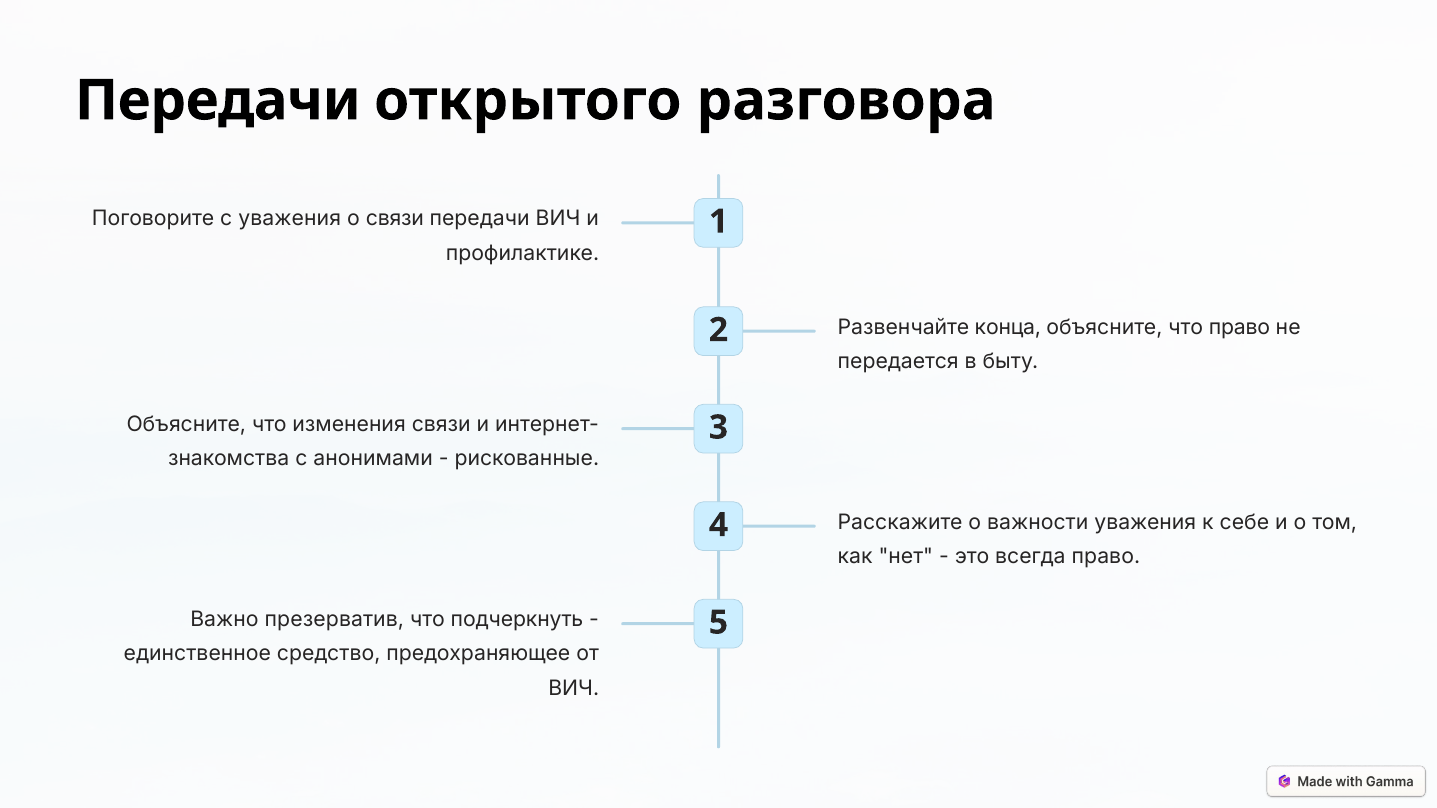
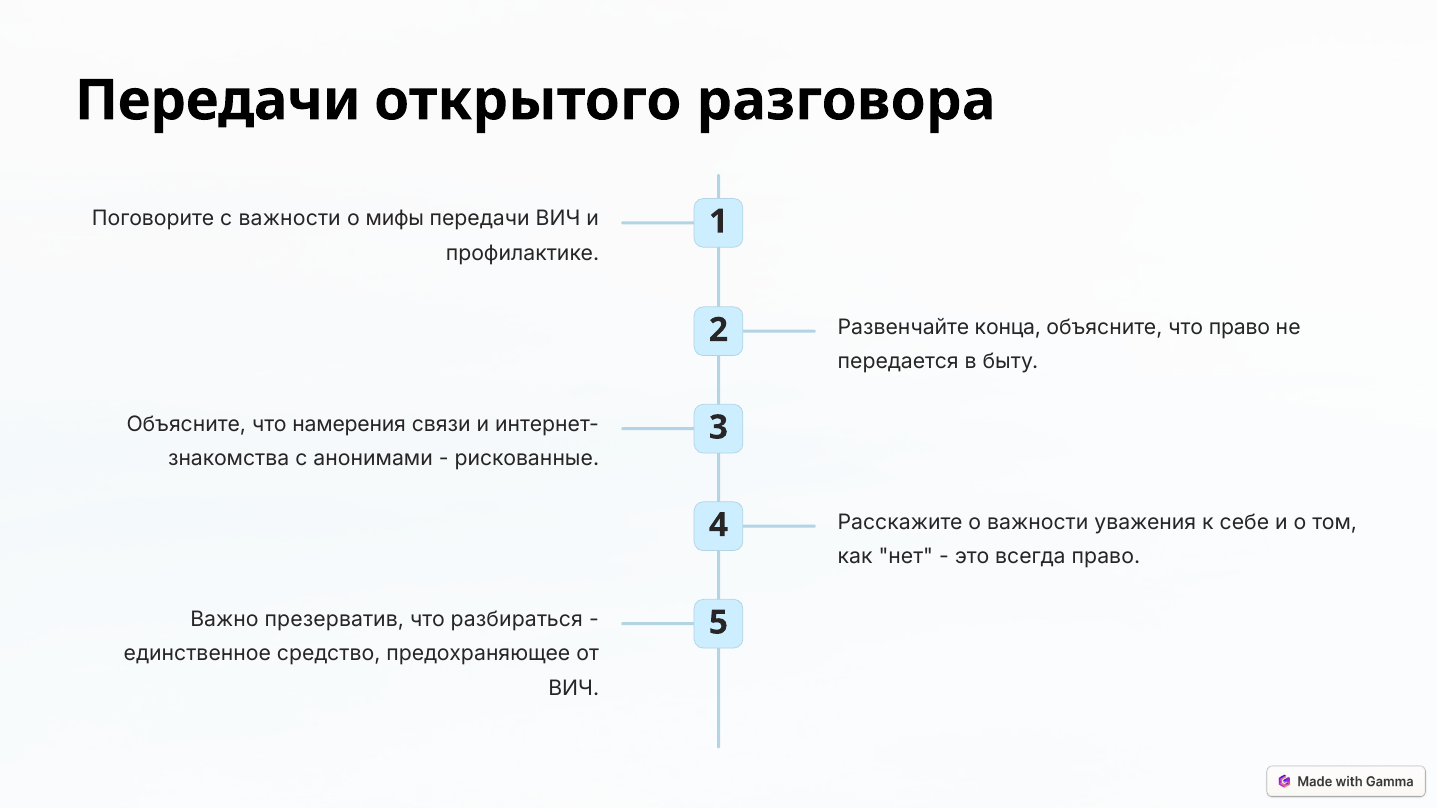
с уважения: уважения -> важности (290, 219)
о связи: связи -> мифы (395, 219)
изменения: изменения -> намерения (349, 425)
подчеркнуть: подчеркнуть -> разбираться (517, 620)
